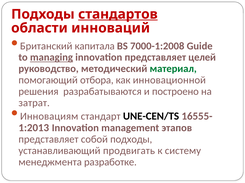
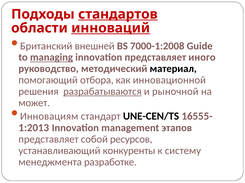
инноваций underline: none -> present (111, 28)
капитала: капитала -> внешней (95, 46)
целей: целей -> иного (202, 58)
материал colour: green -> black (173, 69)
разрабатываются underline: none -> present (102, 92)
построено: построено -> рыночной (175, 92)
затрат: затрат -> может (34, 103)
собой подходы: подходы -> ресурсов (131, 140)
продвигать: продвигать -> конкуренты (129, 151)
